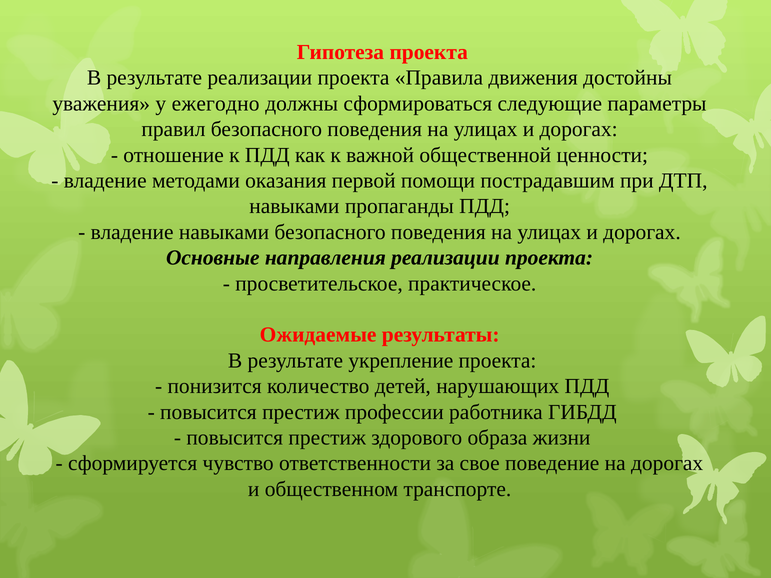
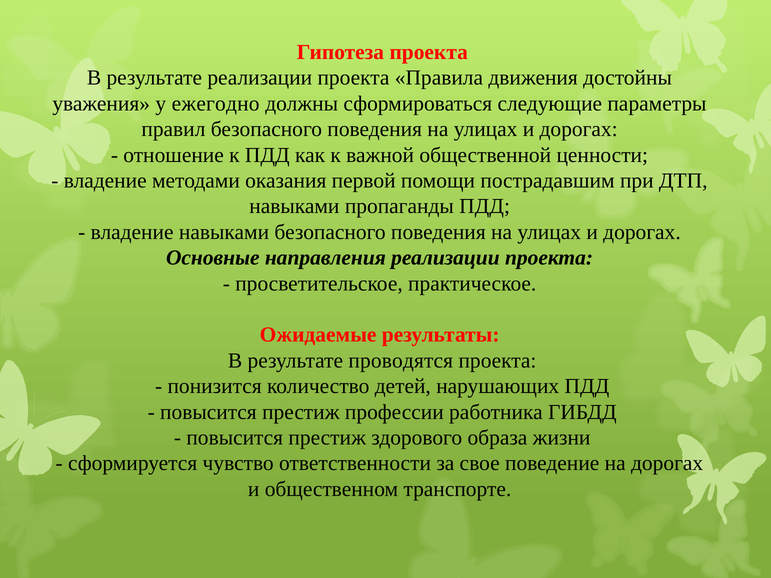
укрепление: укрепление -> проводятся (401, 361)
